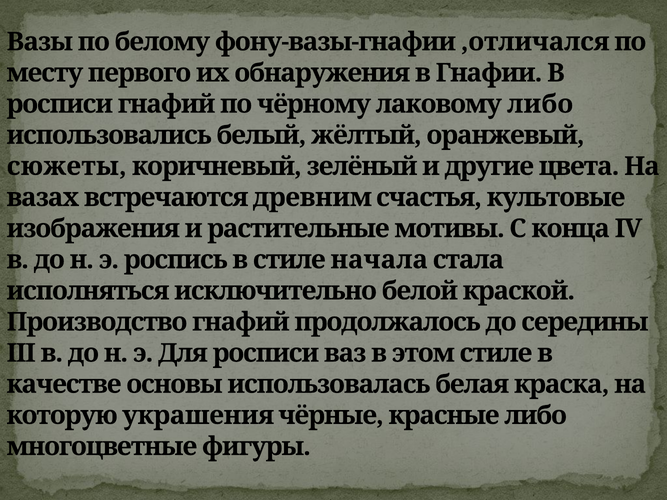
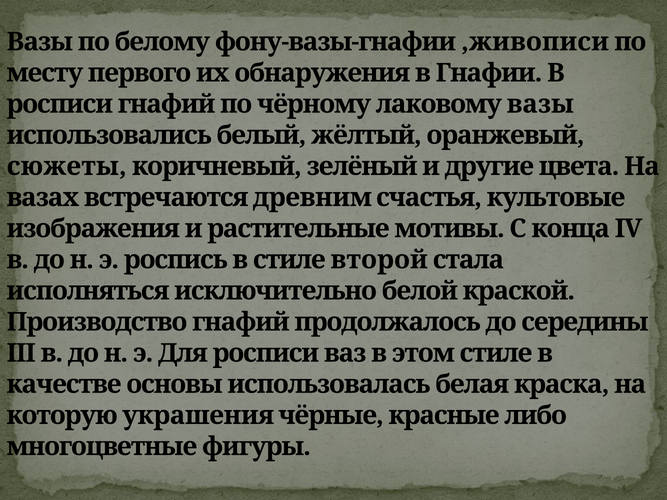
,отличался: ,отличался -> ,живописи (535, 42)
лаковому либо: либо -> вазы (540, 104)
начала: начала -> второй (379, 260)
